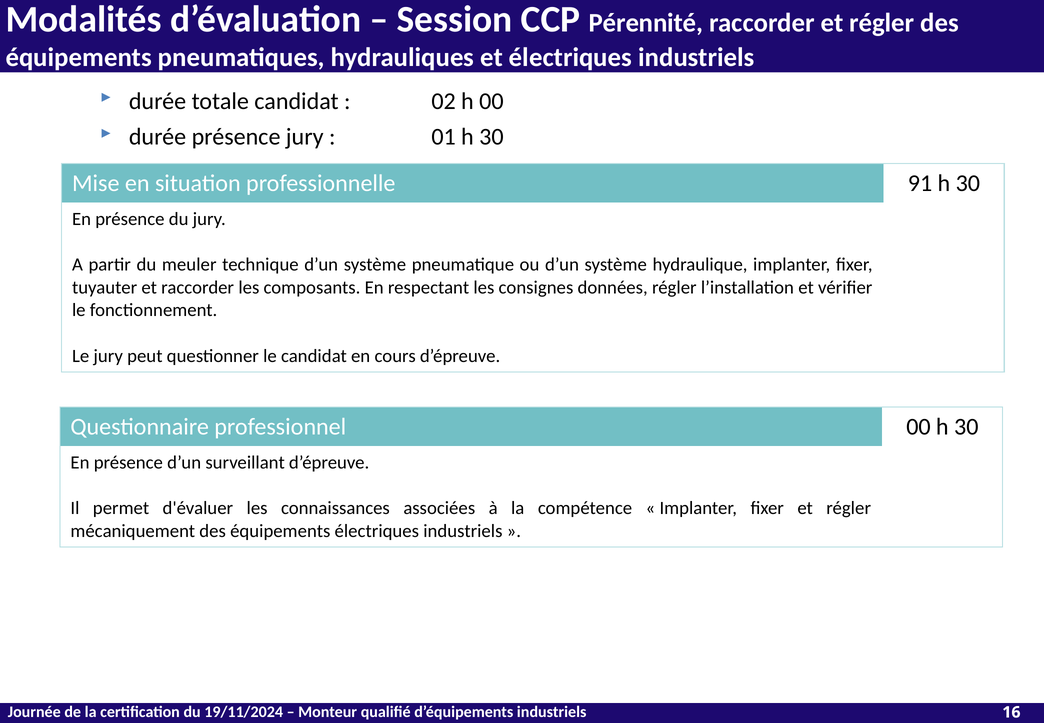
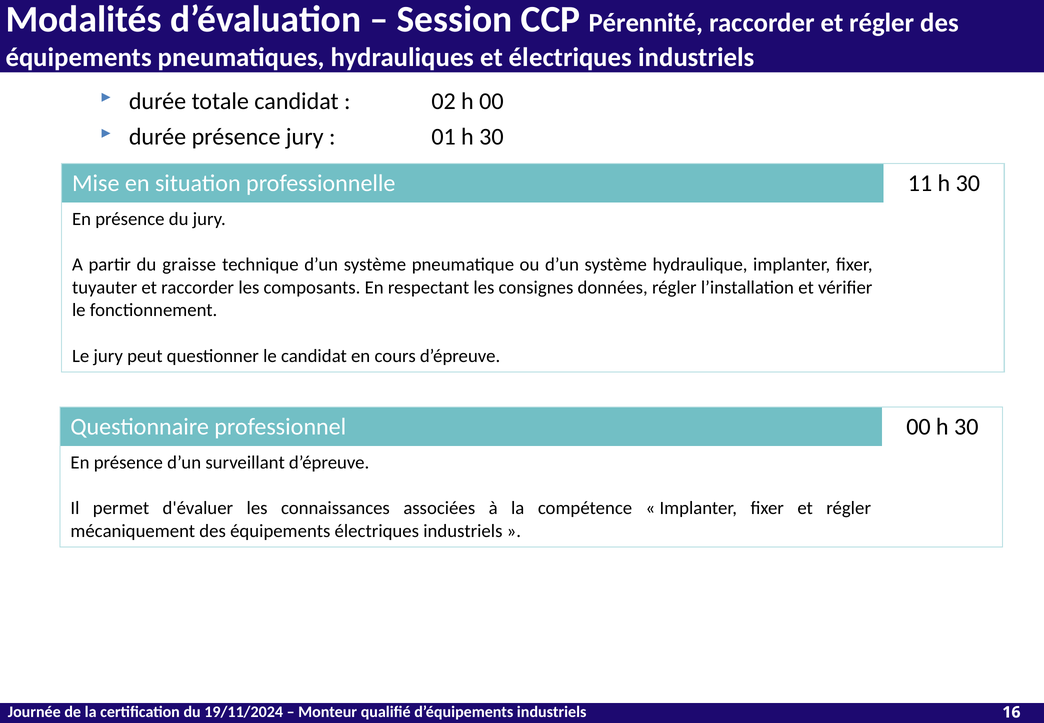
91: 91 -> 11 (920, 183)
meuler: meuler -> graisse (189, 265)
